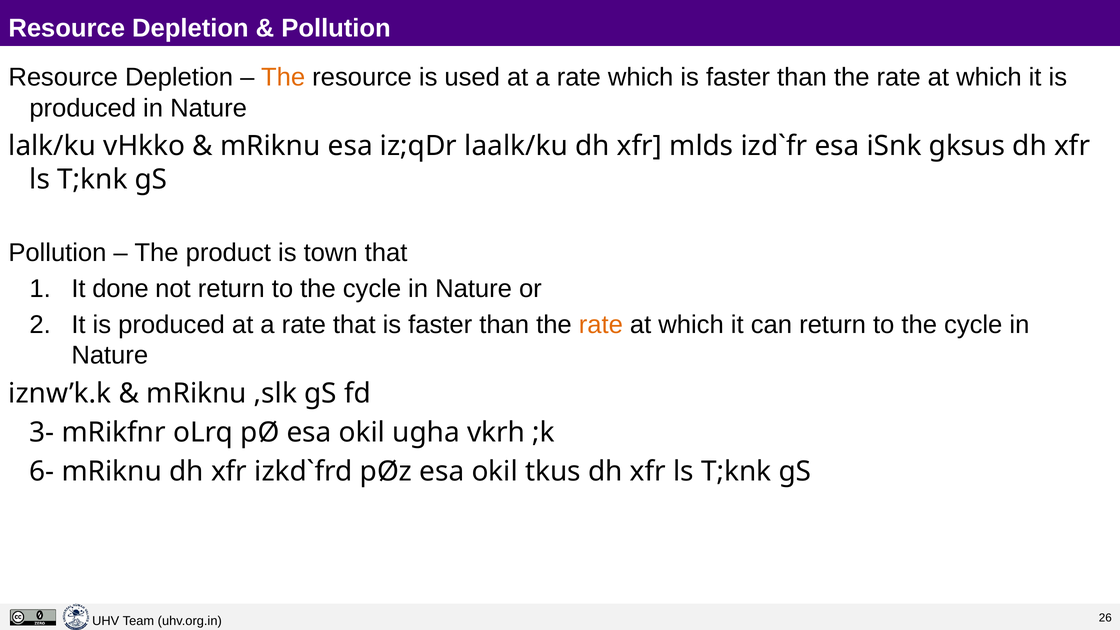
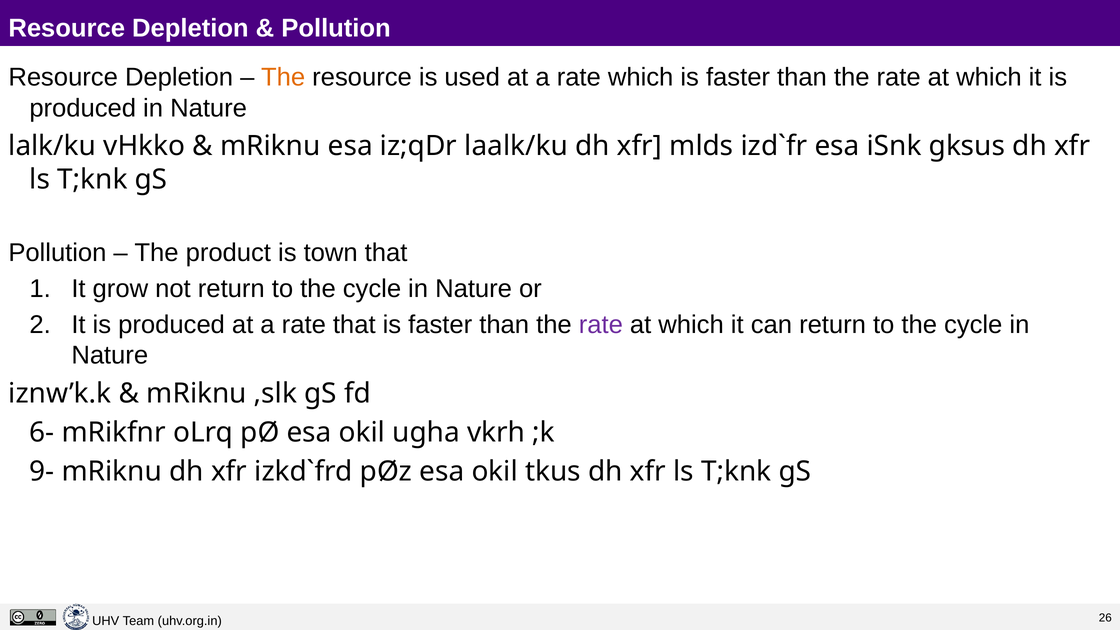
done: done -> grow (120, 289)
rate colour: orange -> purple (601, 325)
3-: 3- -> 6- (42, 433)
6-: 6- -> 9- (42, 472)
